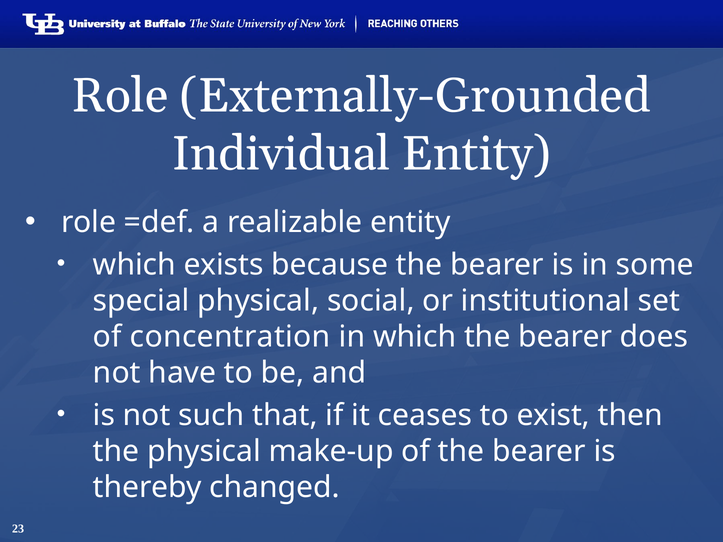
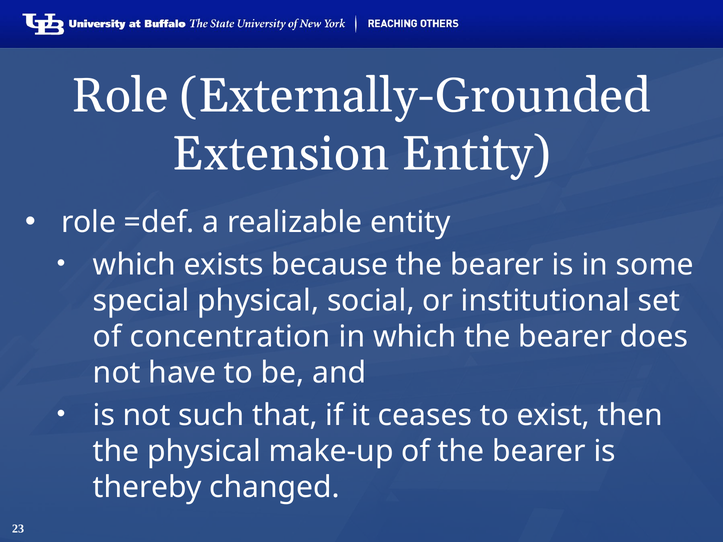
Individual: Individual -> Extension (281, 154)
